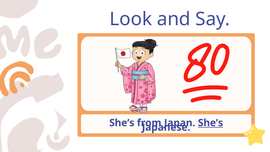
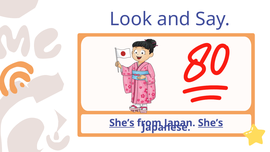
She’s underline: none -> present (122, 123)
